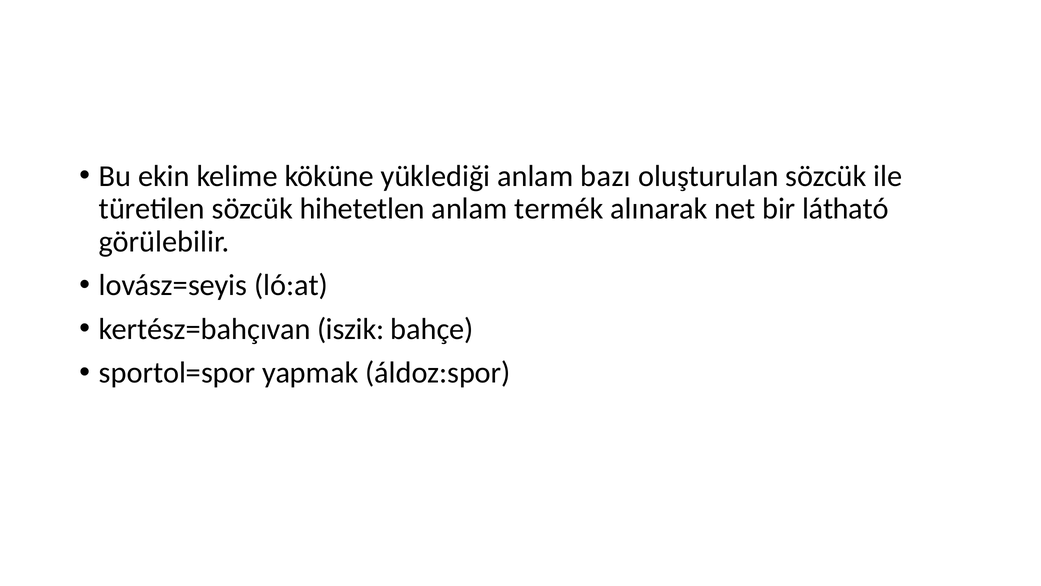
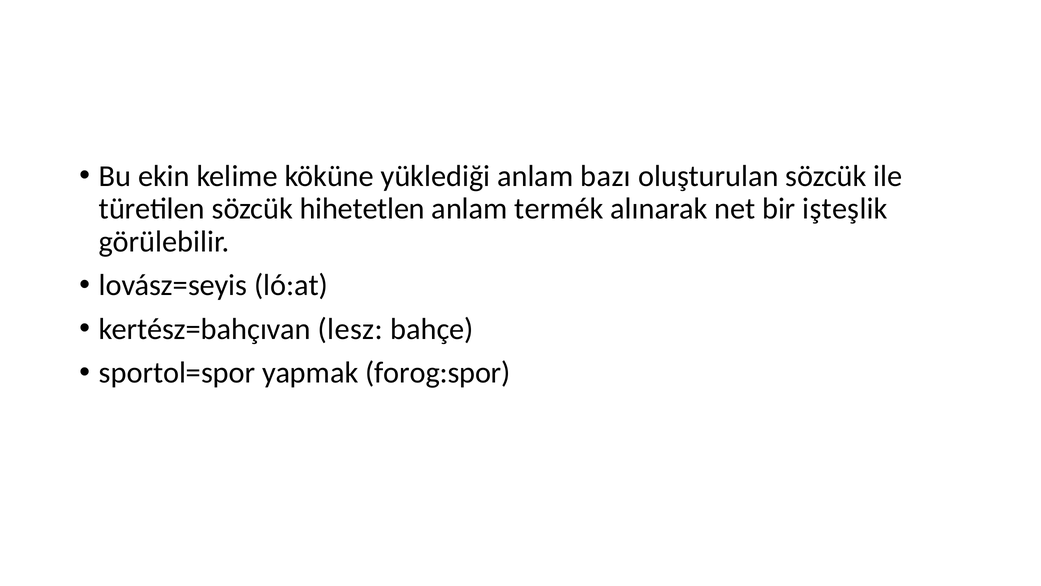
látható: látható -> işteşlik (845, 209)
iszik: iszik -> lesz (350, 329)
áldoz:spor: áldoz:spor -> forog:spor (438, 373)
